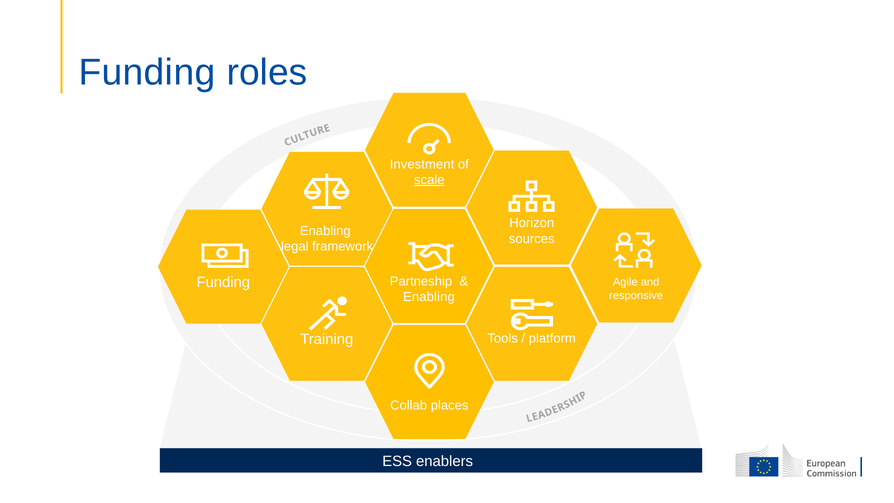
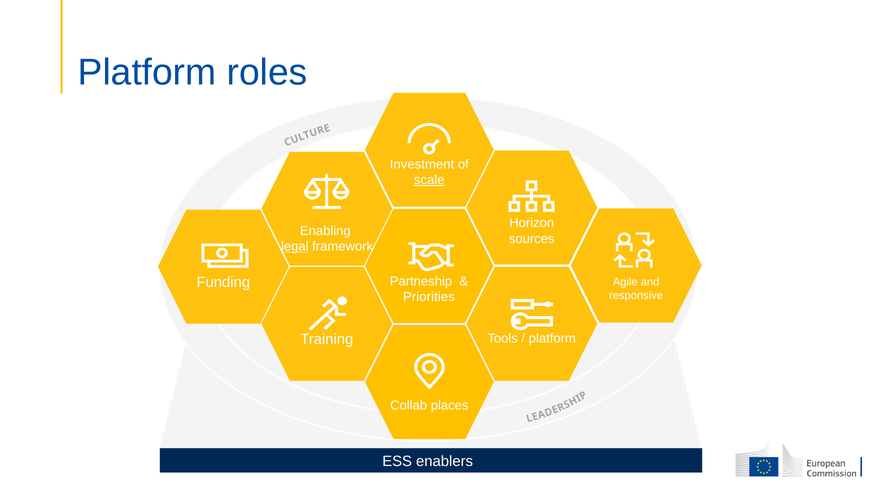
Funding: Funding -> Platform (147, 72)
legal underline: none -> present (295, 247)
Enabling: Enabling -> Priorities (429, 297)
